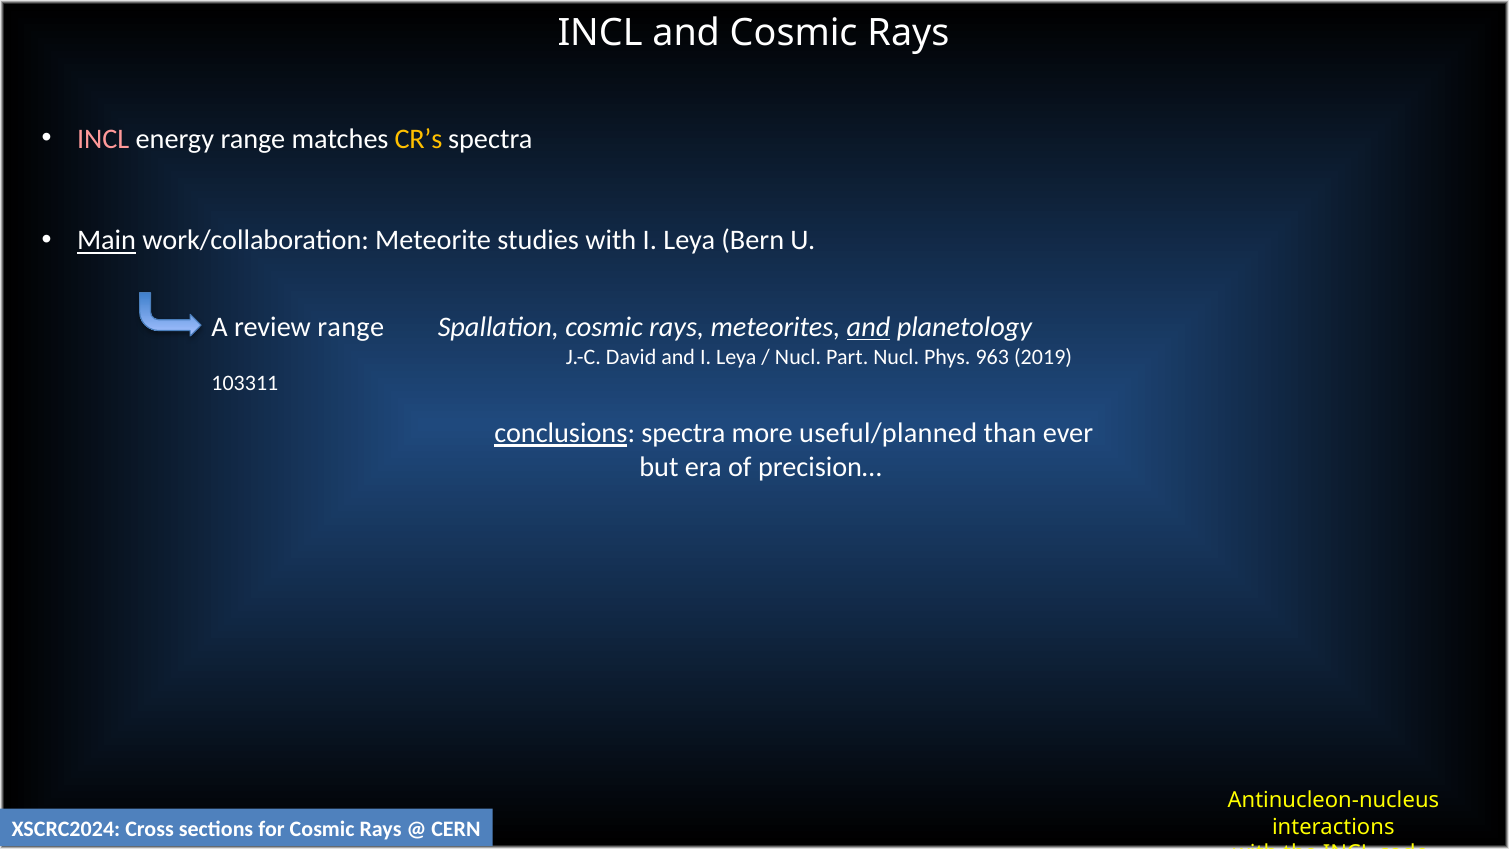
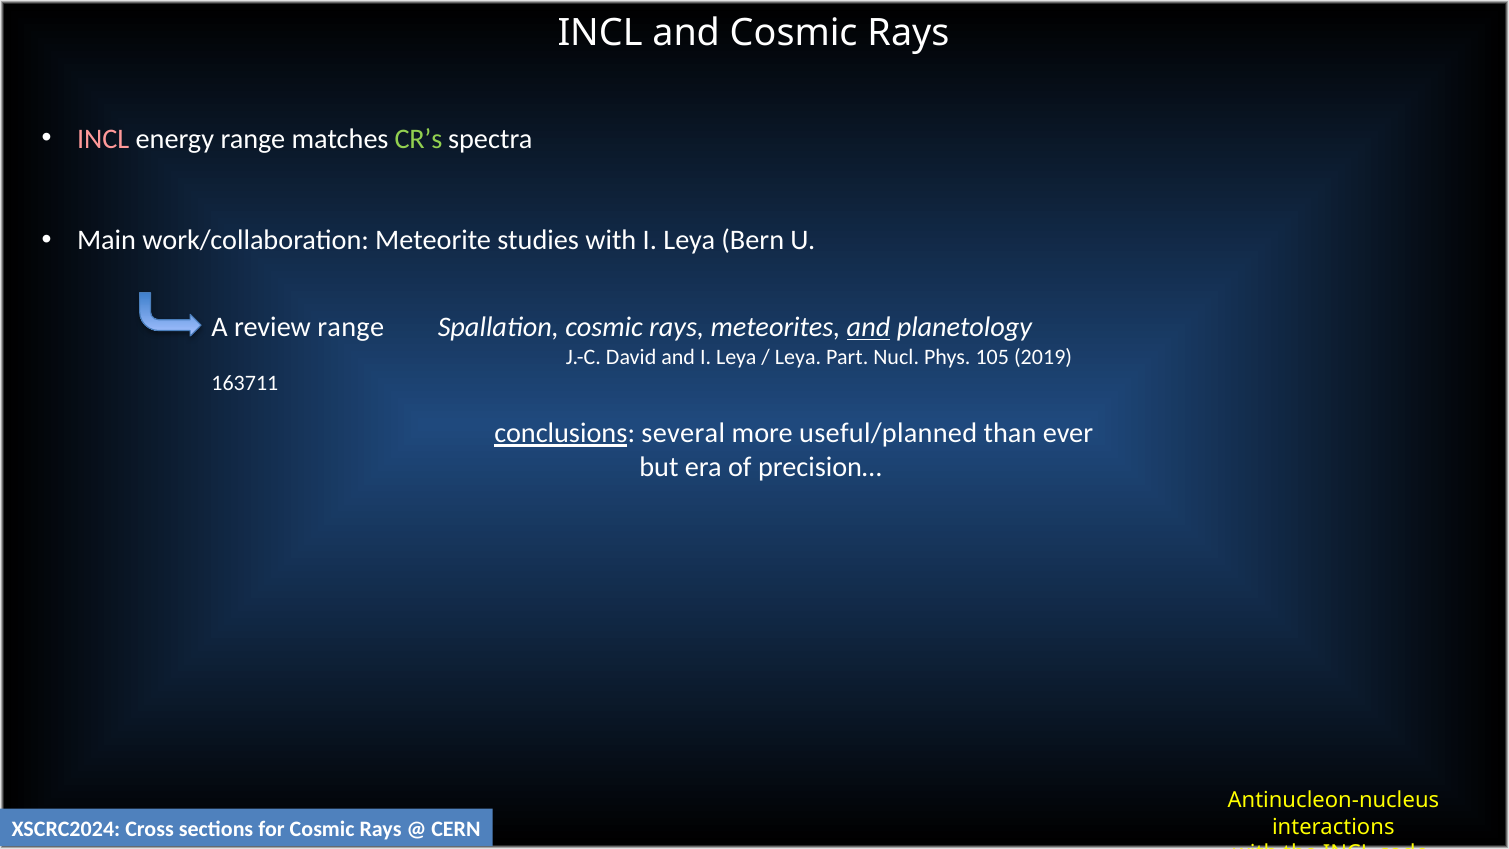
CR’s colour: yellow -> light green (418, 139)
Main underline: present -> none (107, 241)
Nucl: Nucl -> Leya (798, 357)
963: 963 -> 105 (992, 357)
103311: 103311 -> 163711 (245, 384)
conclusions spectra: spectra -> several (683, 433)
